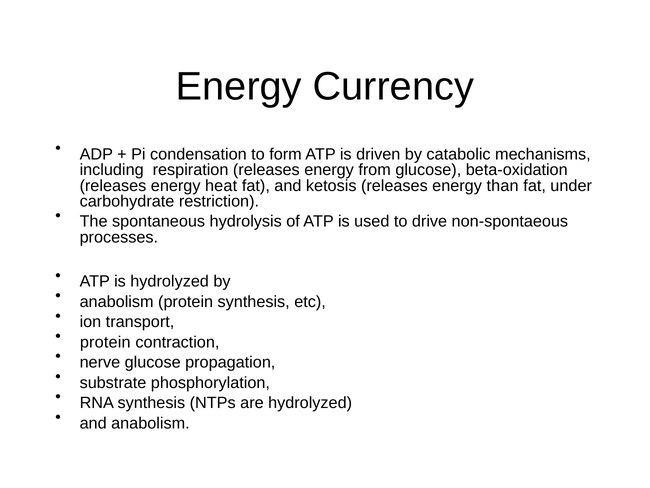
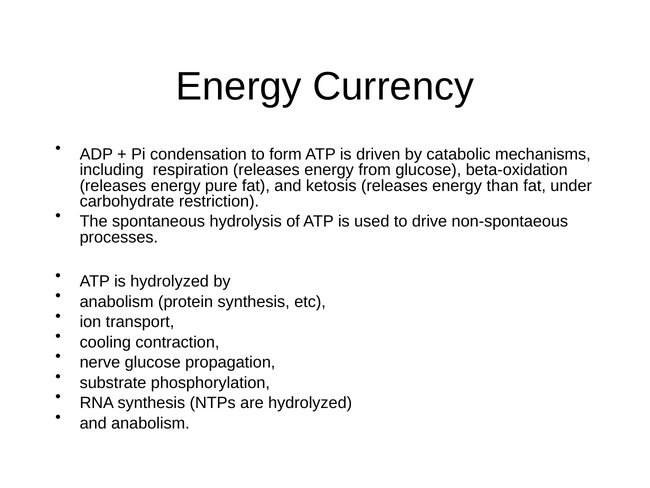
heat: heat -> pure (221, 186)
protein: protein -> cooling (105, 342)
